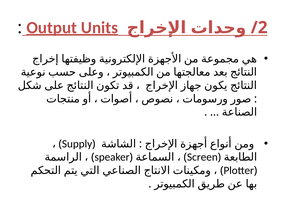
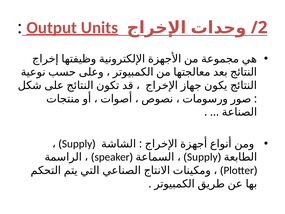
Screen: Screen -> Supply (202, 157)
